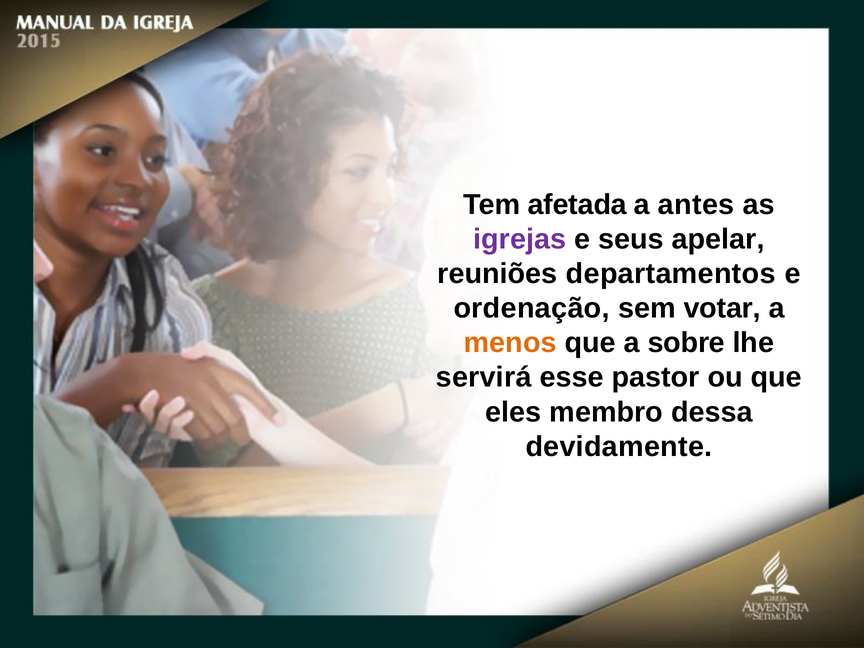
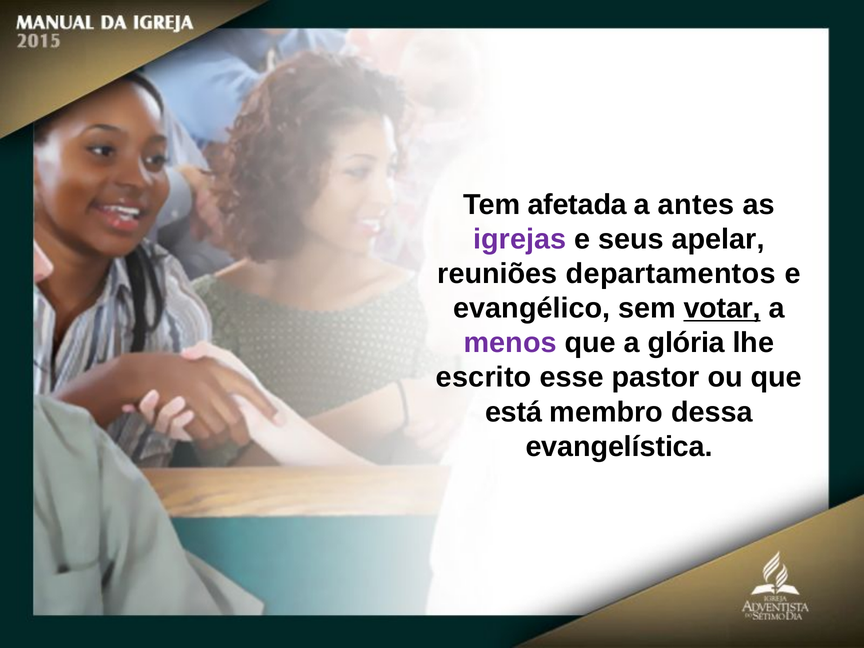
ordenação: ordenação -> evangélico (532, 308)
votar underline: none -> present (722, 308)
menos colour: orange -> purple (510, 343)
sobre: sobre -> glória (686, 343)
servirá: servirá -> escrito (484, 377)
eles: eles -> está (514, 412)
devidamente: devidamente -> evangelística (619, 447)
